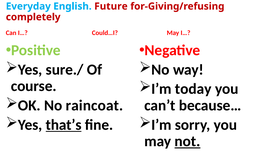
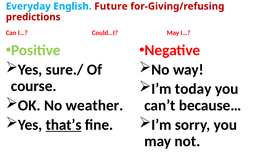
completely: completely -> predictions (33, 17)
raincoat: raincoat -> weather (95, 105)
not underline: present -> none (187, 141)
